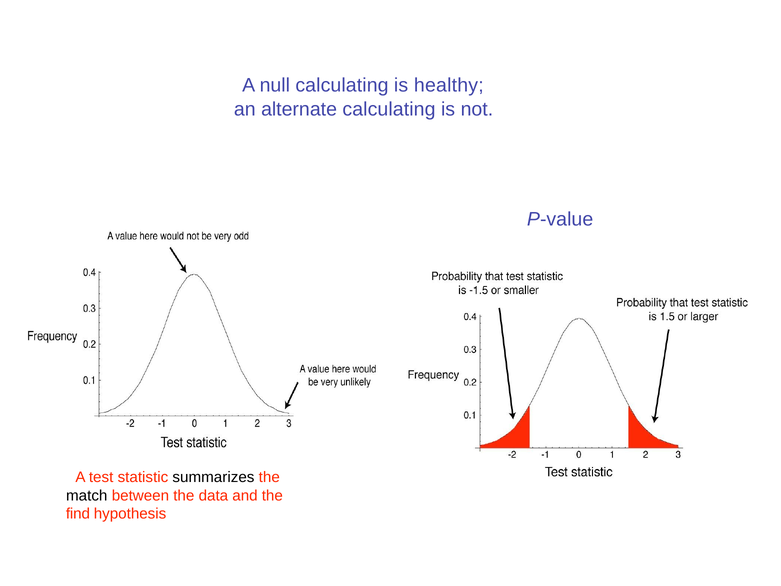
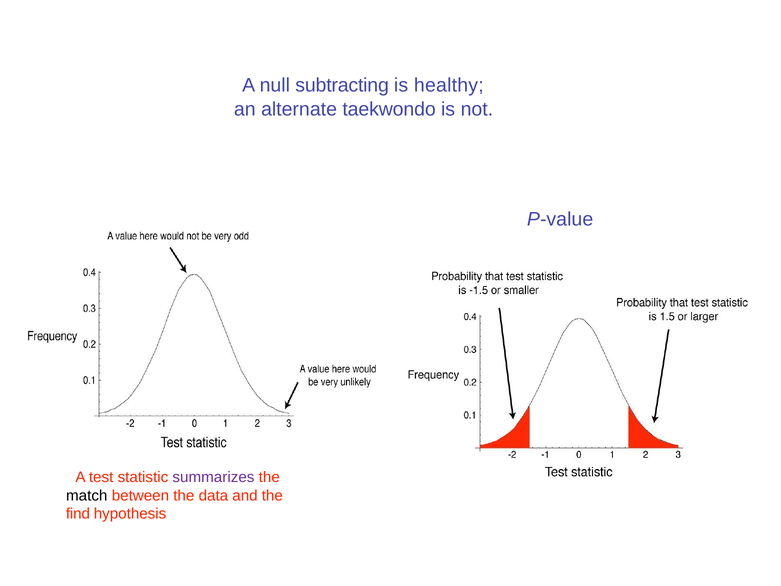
null calculating: calculating -> subtracting (342, 85)
alternate calculating: calculating -> taekwondo (389, 109)
summarizes colour: black -> purple (213, 477)
